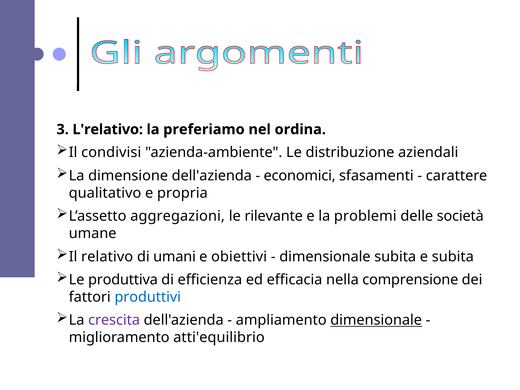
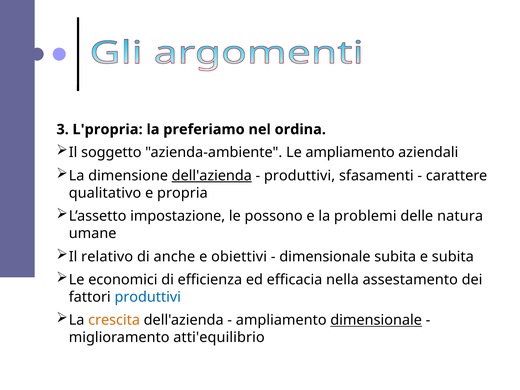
L'relativo: L'relativo -> L'propria (108, 129)
condivisi: condivisi -> soggetto (111, 153)
Le distribuzione: distribuzione -> ampliamento (350, 153)
dell'azienda underline: none -> present (212, 176)
economici: economici -> produttivi (300, 176)
aggregazioni: aggregazioni -> impostazione (178, 216)
rilevante: rilevante -> possono (274, 216)
società: società -> natura (460, 216)
umani: umani -> anche (174, 257)
produttiva: produttiva -> economici (123, 280)
comprensione: comprensione -> assestamento (410, 280)
crescita colour: purple -> orange (114, 320)
